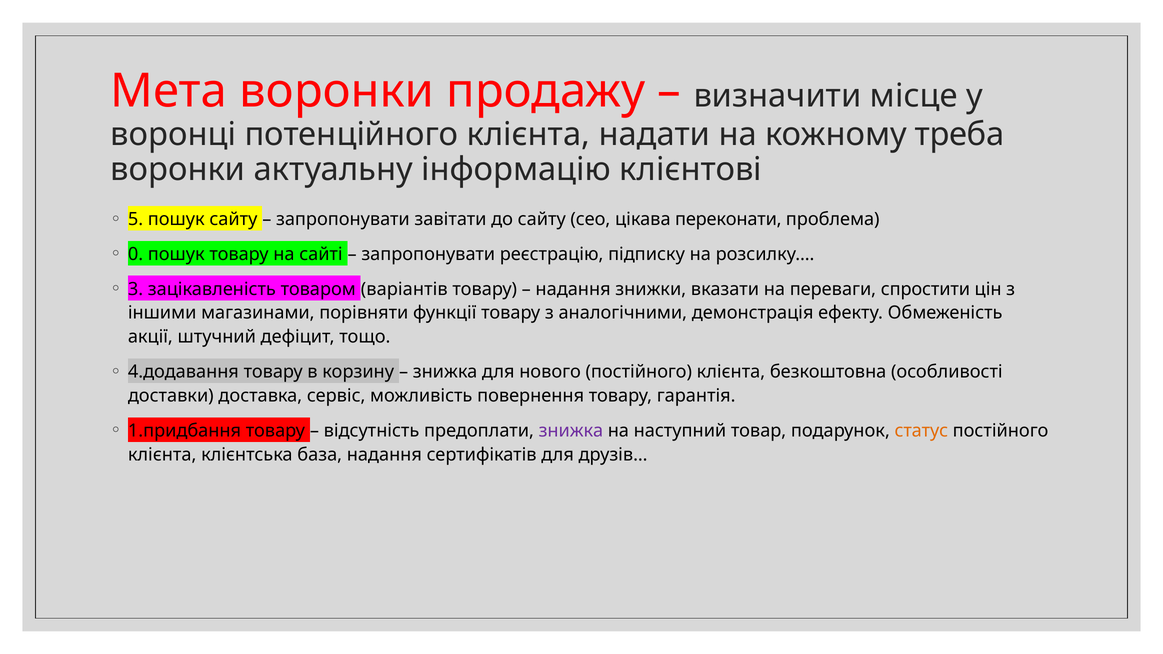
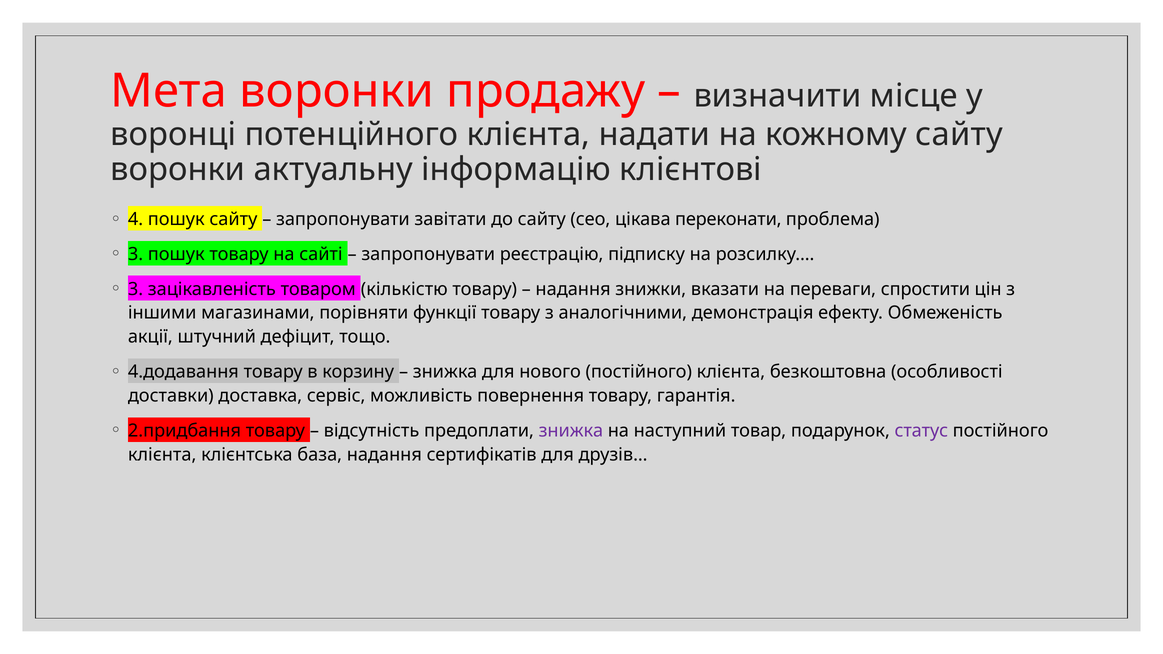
кожному треба: треба -> сайту (959, 134)
5: 5 -> 4 (136, 219)
0: 0 -> 3 (136, 254)
варіантів: варіантів -> кількістю (404, 289)
1.придбання: 1.придбання -> 2.придбання (184, 431)
статус colour: orange -> purple (921, 431)
